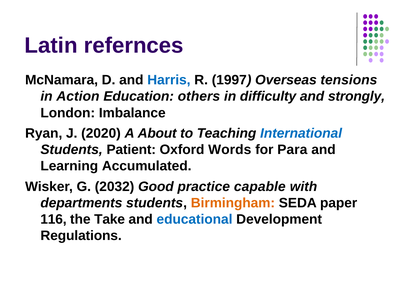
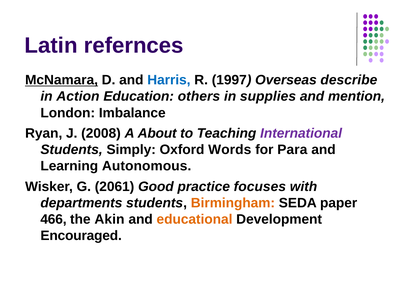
McNamara underline: none -> present (62, 80)
tensions: tensions -> describe (349, 80)
difficulty: difficulty -> supplies (268, 97)
strongly: strongly -> mention (356, 97)
2020: 2020 -> 2008 (101, 134)
International colour: blue -> purple (301, 134)
Patient: Patient -> Simply (131, 150)
Accumulated: Accumulated -> Autonomous (147, 166)
2032: 2032 -> 2061 (115, 187)
capable: capable -> focuses (260, 187)
116: 116 -> 466 (53, 220)
Take: Take -> Akin (109, 220)
educational colour: blue -> orange (195, 220)
Regulations: Regulations -> Encouraged (81, 236)
